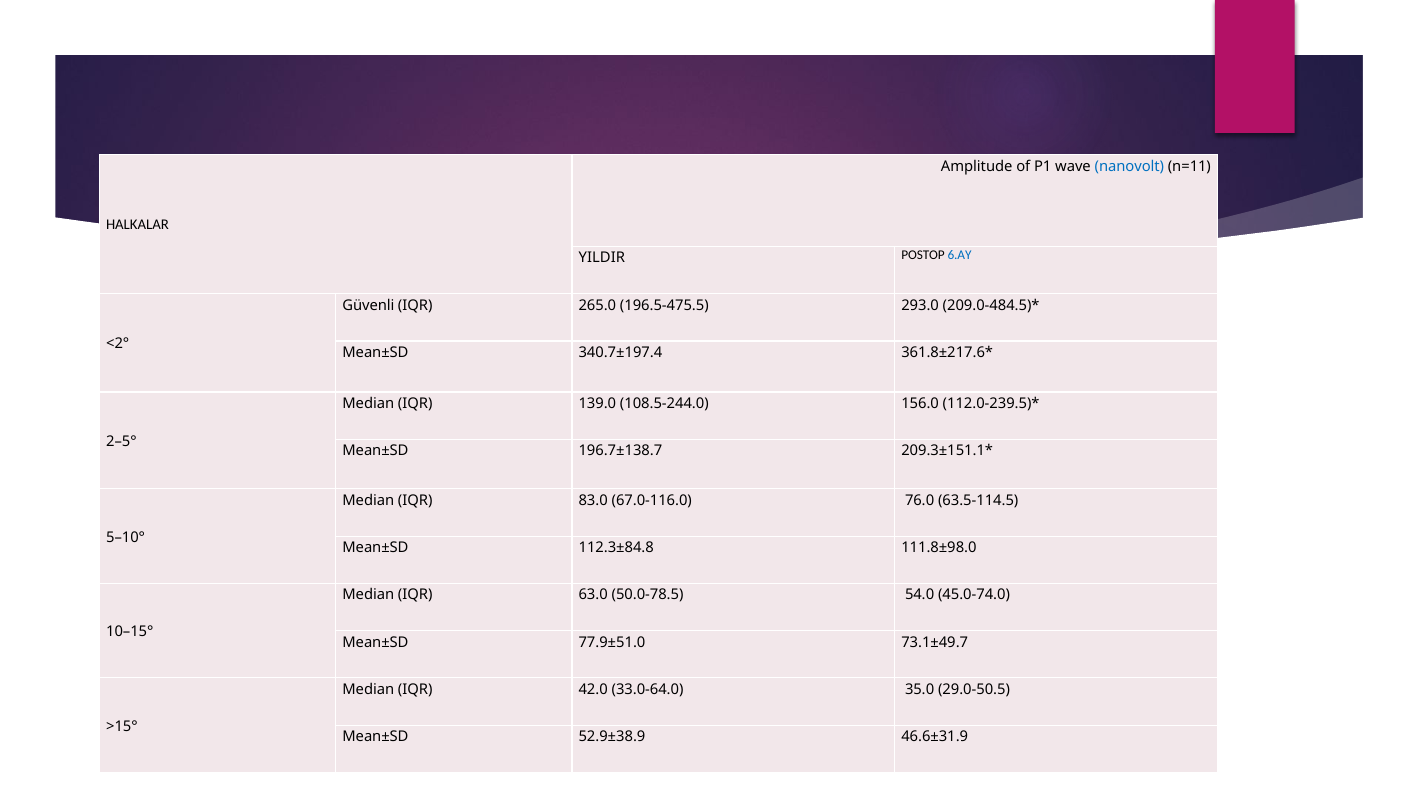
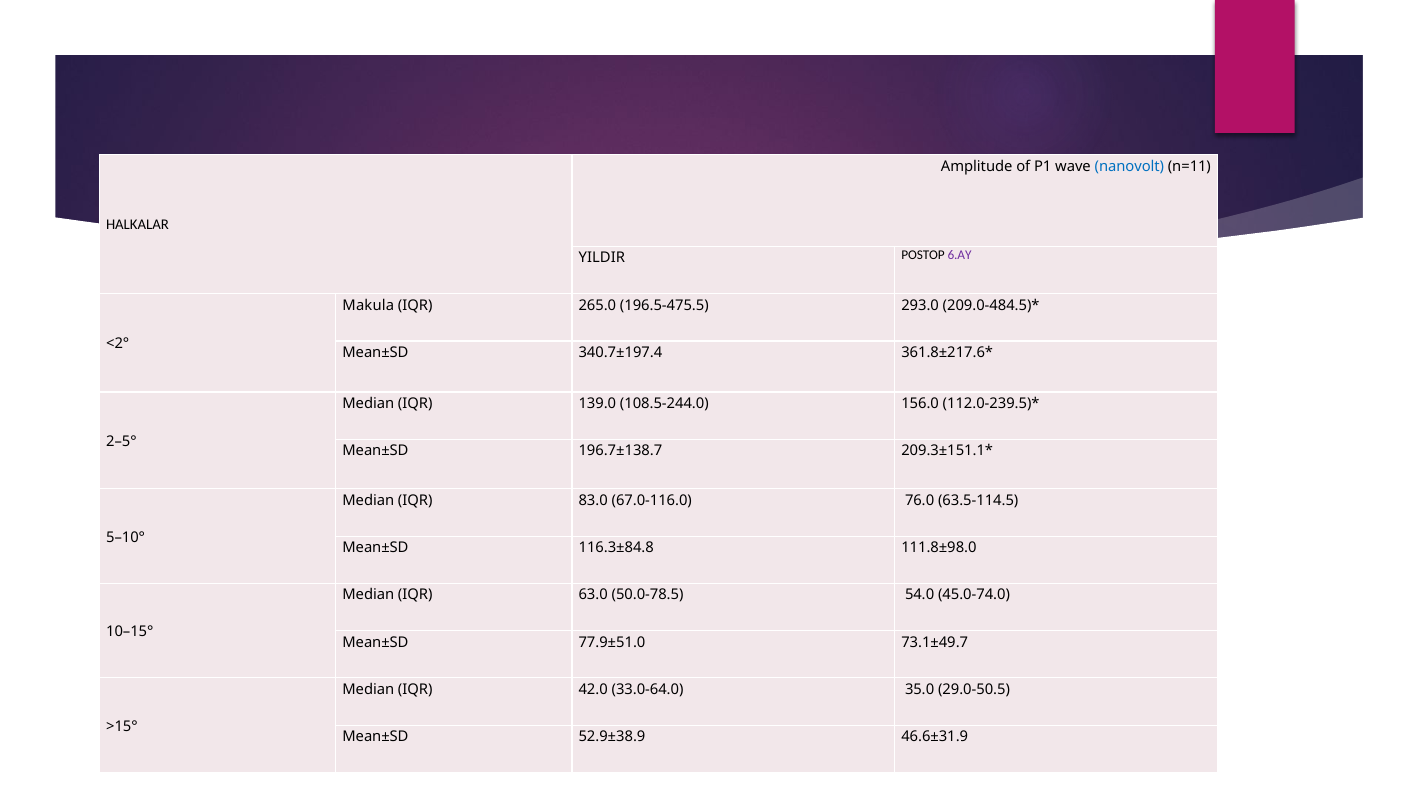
6.AY colour: blue -> purple (960, 255)
Güvenli: Güvenli -> Makula (368, 305)
112.3±84.8: 112.3±84.8 -> 116.3±84.8 (616, 548)
